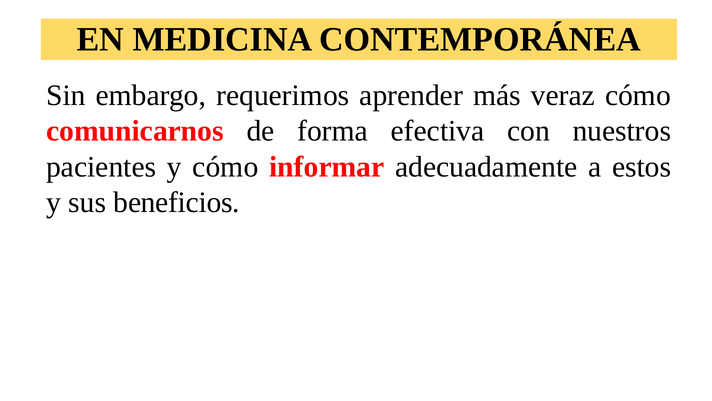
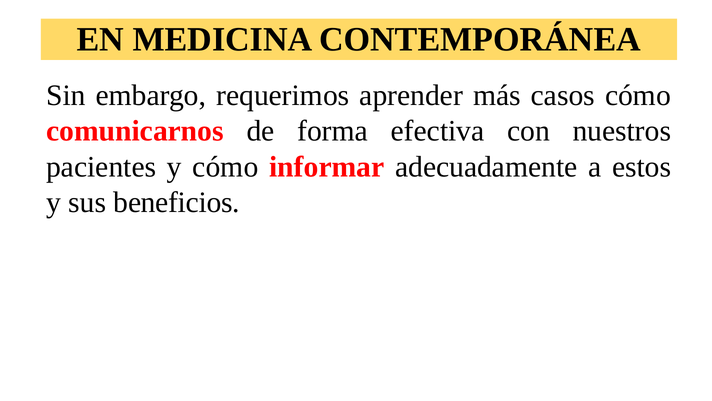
veraz: veraz -> casos (563, 95)
